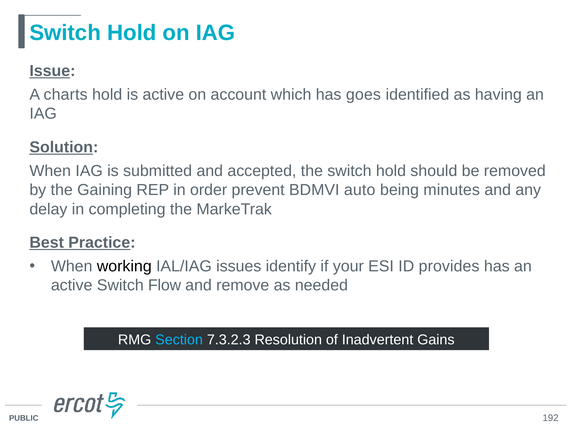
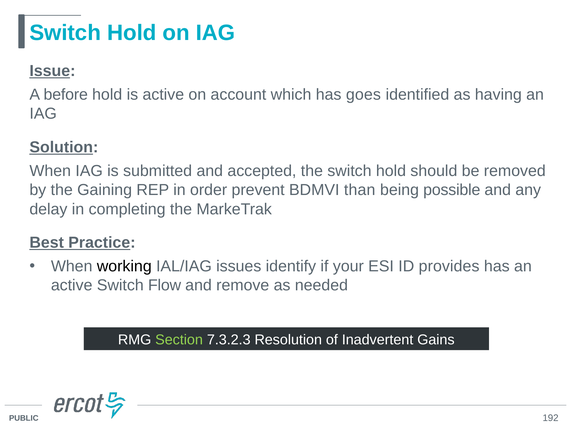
charts: charts -> before (66, 95)
auto: auto -> than (360, 190)
minutes: minutes -> possible (452, 190)
Section colour: light blue -> light green (179, 340)
